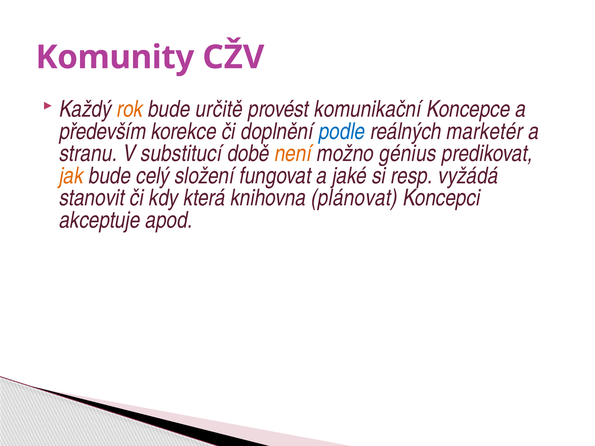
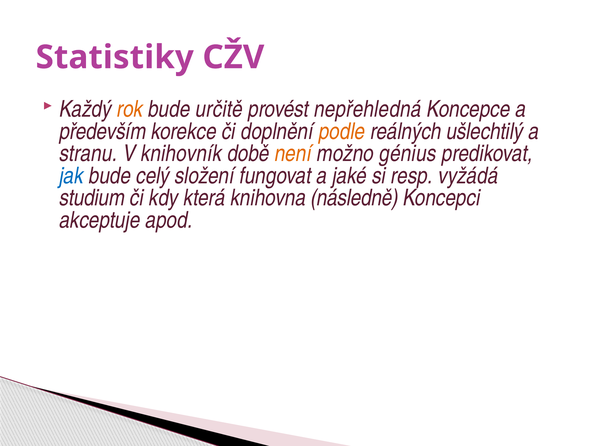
Komunity: Komunity -> Statistiky (115, 57)
komunikační: komunikační -> nepřehledná (368, 109)
podle colour: blue -> orange (342, 132)
marketér: marketér -> ušlechtilý (485, 132)
substitucí: substitucí -> knihovník (181, 154)
jak colour: orange -> blue (72, 176)
stanovit: stanovit -> studium (92, 198)
plánovat: plánovat -> následně (355, 198)
